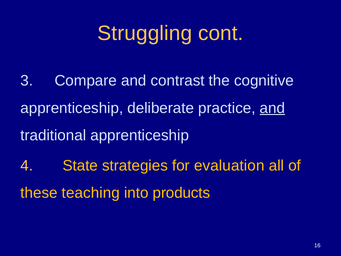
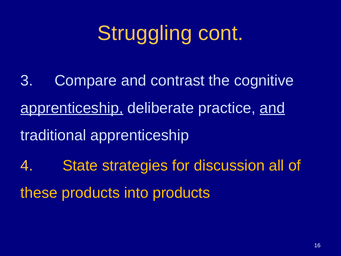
apprenticeship underline: none -> present (72, 108)
evaluation: evaluation -> discussion (229, 165)
these teaching: teaching -> products (91, 193)
